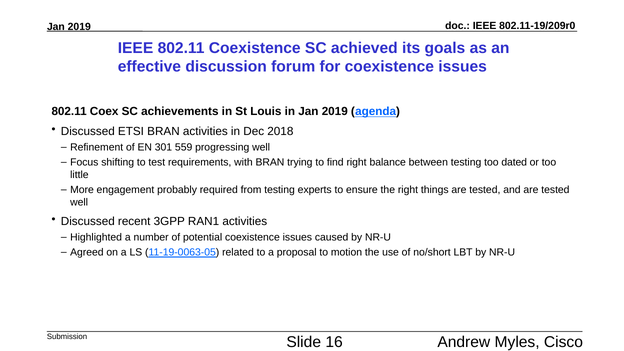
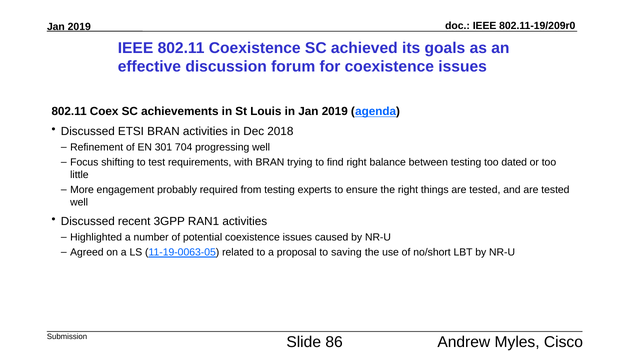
559: 559 -> 704 (184, 147)
motion: motion -> saving (346, 252)
16: 16 -> 86 (334, 342)
